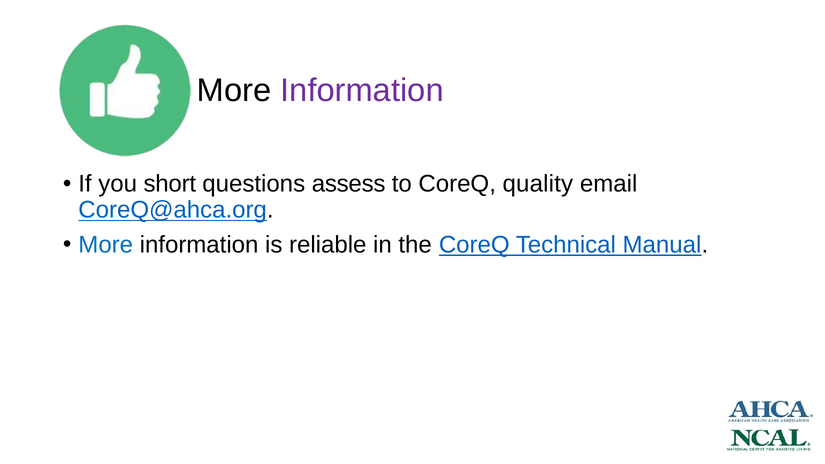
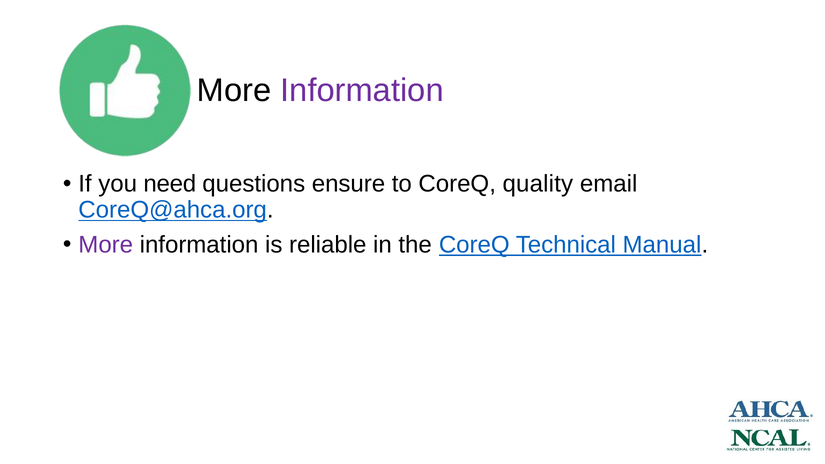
short: short -> need (170, 184)
assess: assess -> ensure (348, 184)
More colour: blue -> purple (106, 245)
